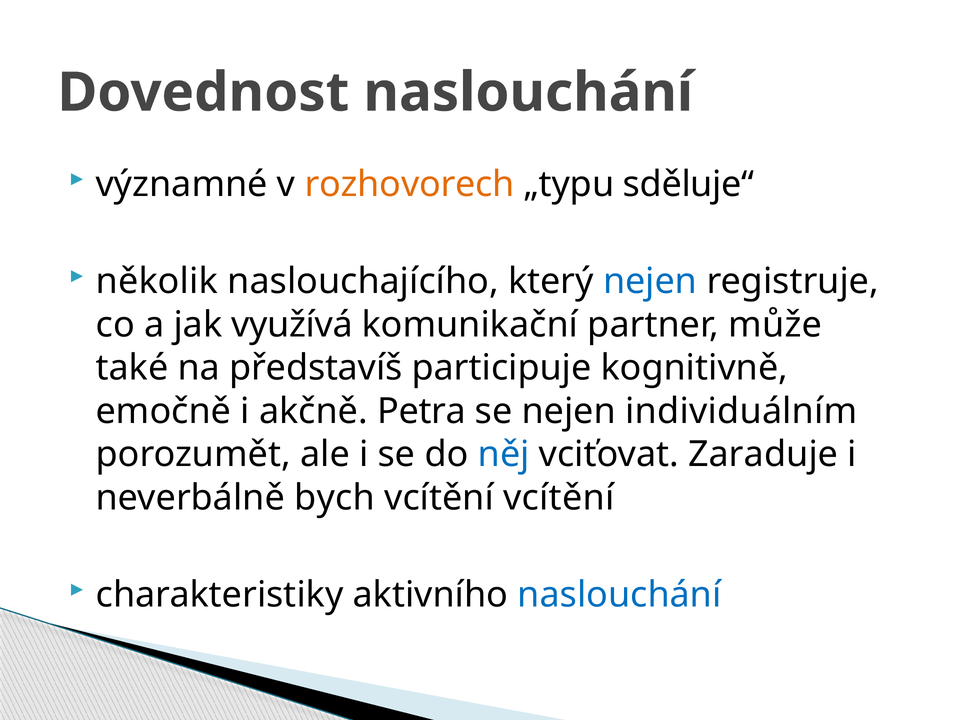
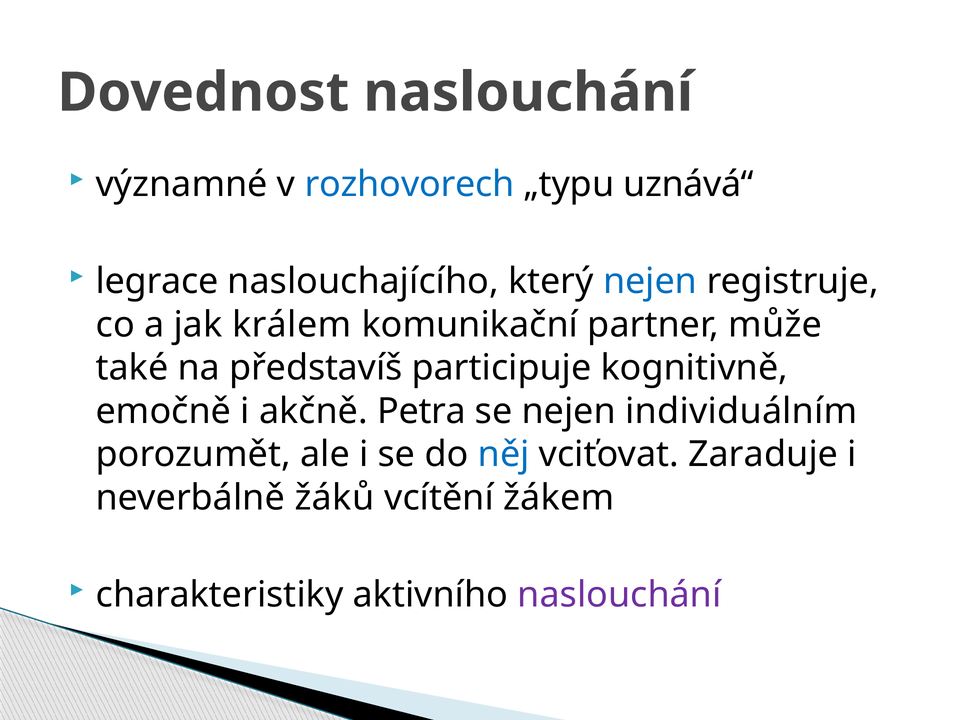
rozhovorech colour: orange -> blue (410, 184)
sděluje“: sděluje“ -> uznává“ (689, 184)
několik: několik -> legrace (157, 281)
využívá: využívá -> králem (292, 324)
bych: bych -> žáků (334, 497)
vcítění vcítění: vcítění -> žákem (559, 497)
naslouchání colour: blue -> purple (619, 594)
